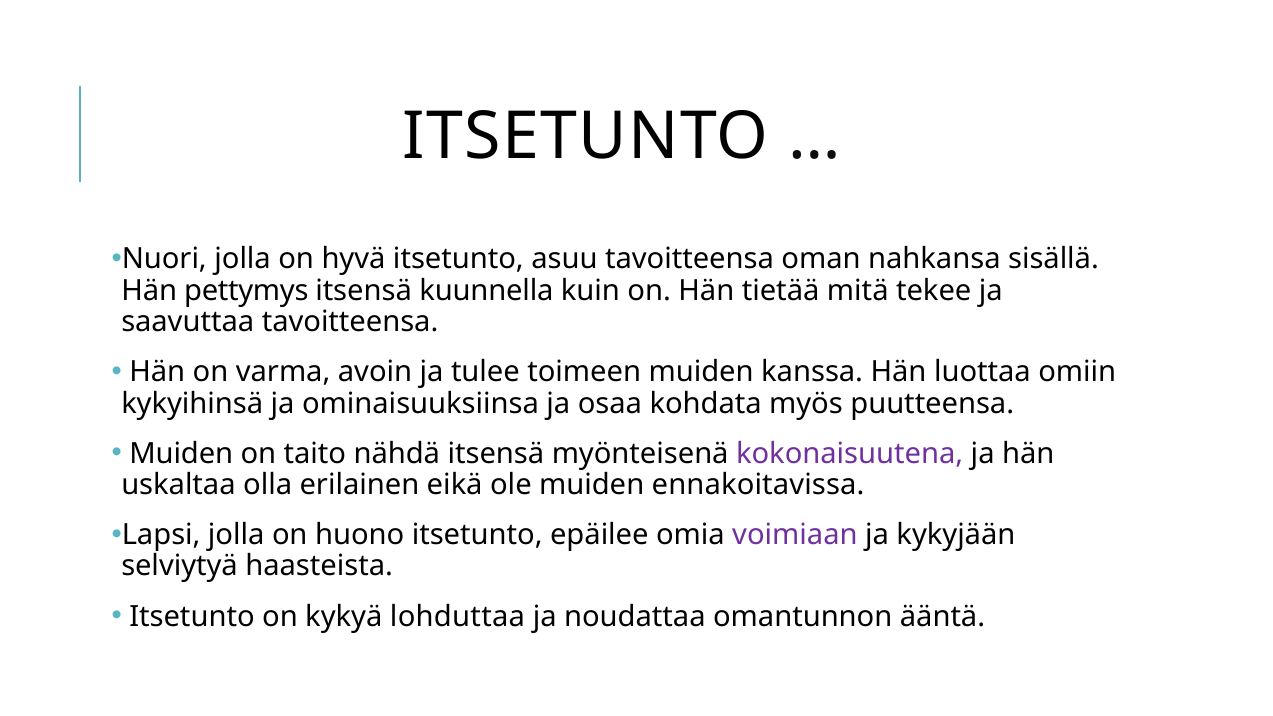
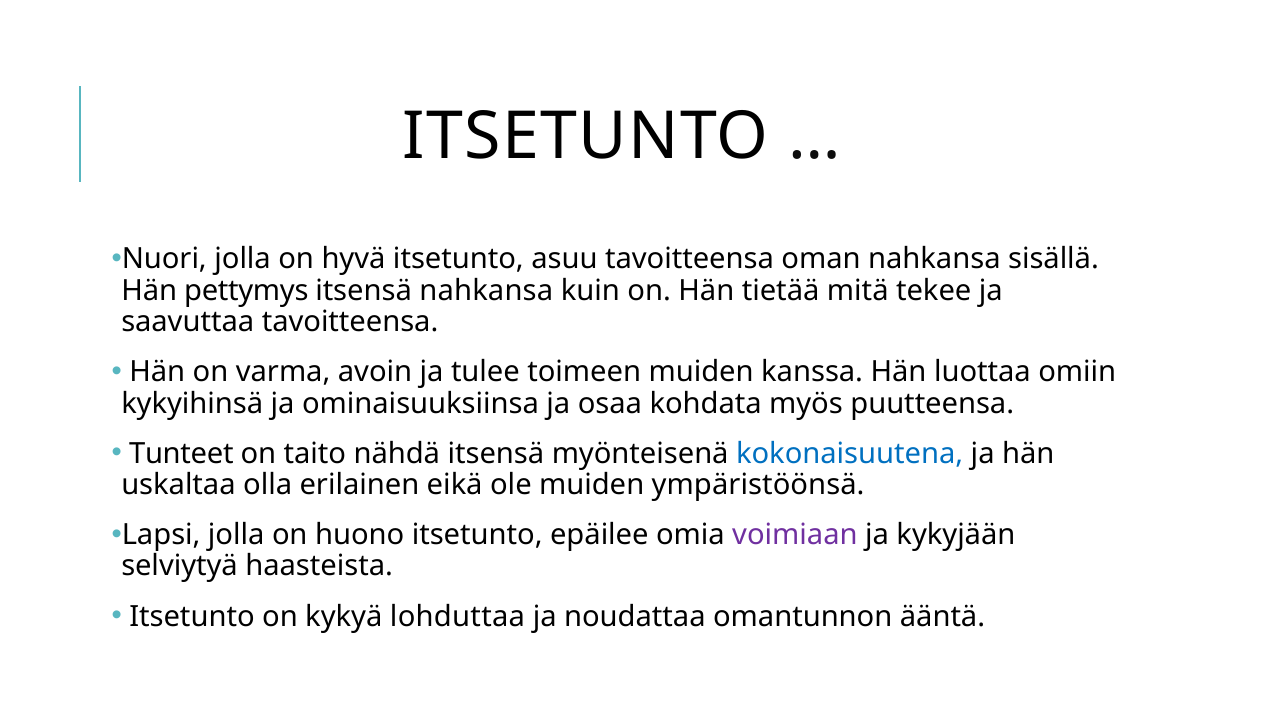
itsensä kuunnella: kuunnella -> nahkansa (486, 290)
Muiden: Muiden -> Tunteet (181, 453)
kokonaisuutena colour: purple -> blue (850, 453)
ennakoitavissa: ennakoitavissa -> ympäristöönsä (758, 485)
